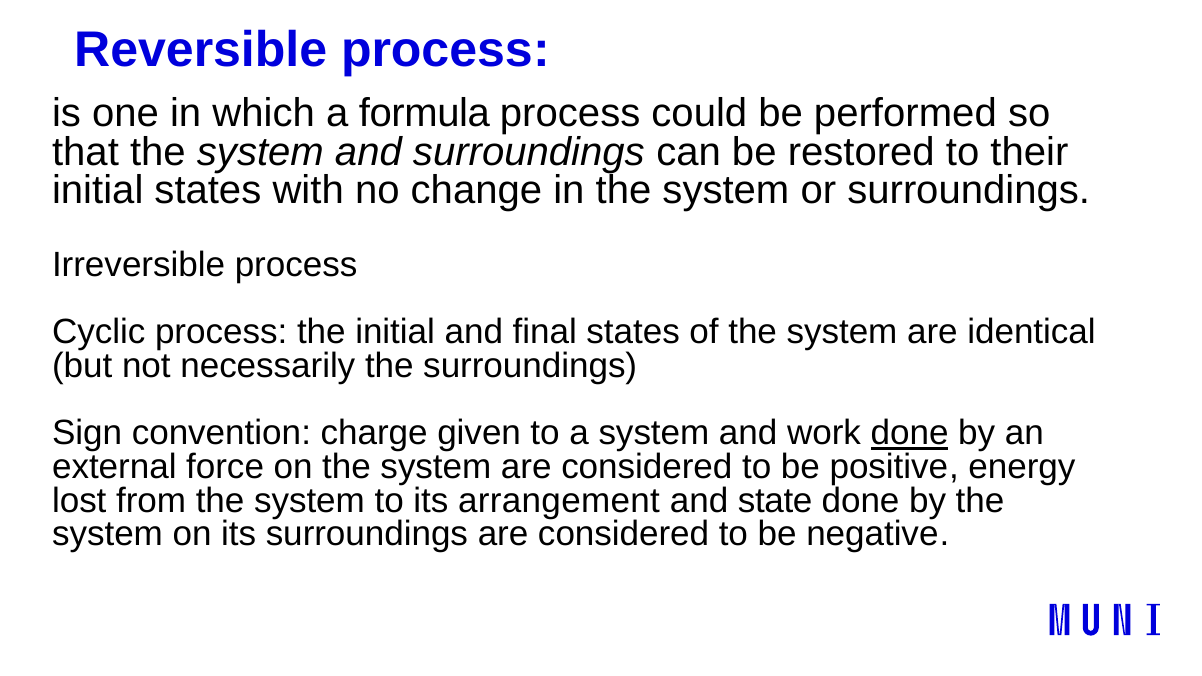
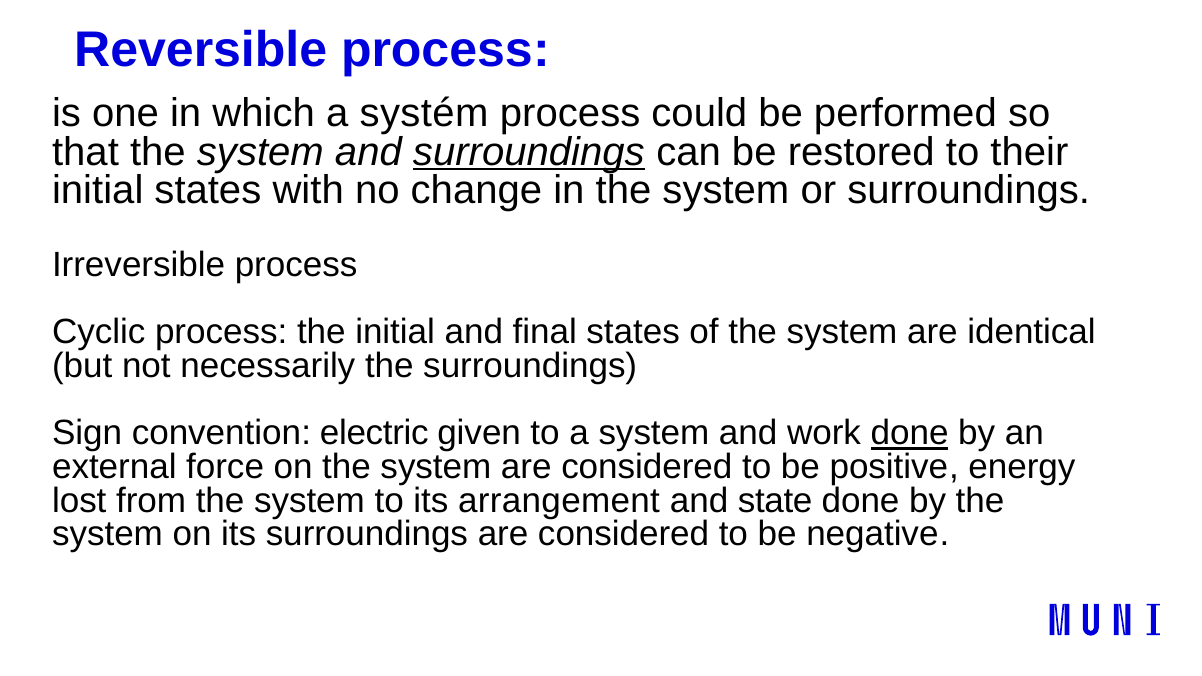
formula: formula -> systém (424, 113)
surroundings underline: none -> present (529, 152)
charge: charge -> electric (374, 433)
